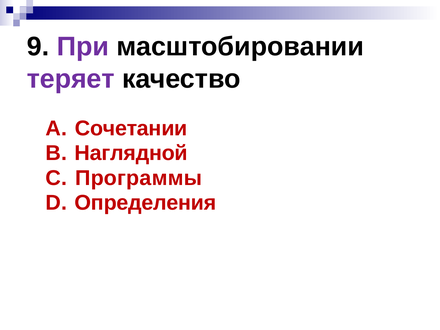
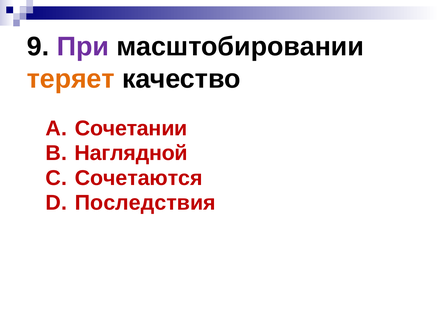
теряет colour: purple -> orange (71, 79)
Программы: Программы -> Сочетаются (139, 178)
Определения: Определения -> Последствия (145, 203)
